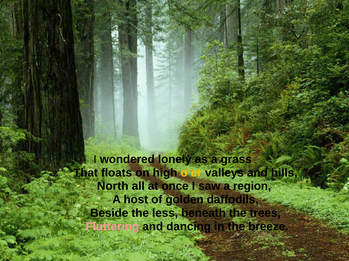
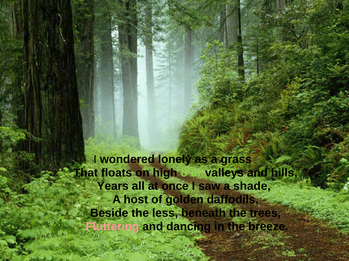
o’er colour: yellow -> light green (191, 173)
North: North -> Years (113, 187)
region: region -> shade (252, 187)
